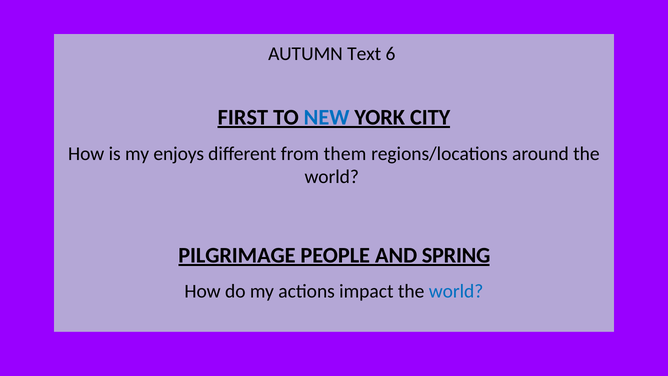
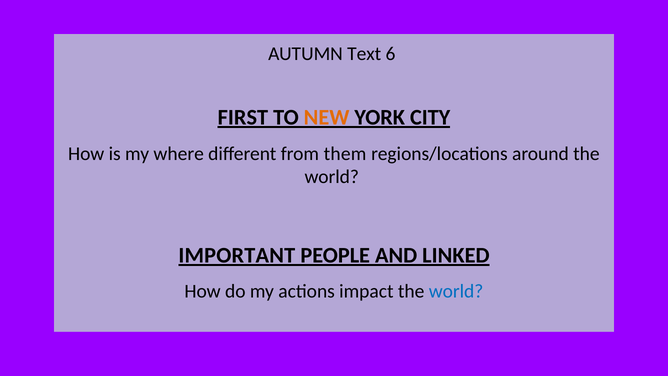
NEW colour: blue -> orange (327, 118)
enjoys: enjoys -> where (179, 153)
PILGRIMAGE: PILGRIMAGE -> IMPORTANT (237, 255)
SPRING: SPRING -> LINKED (456, 255)
